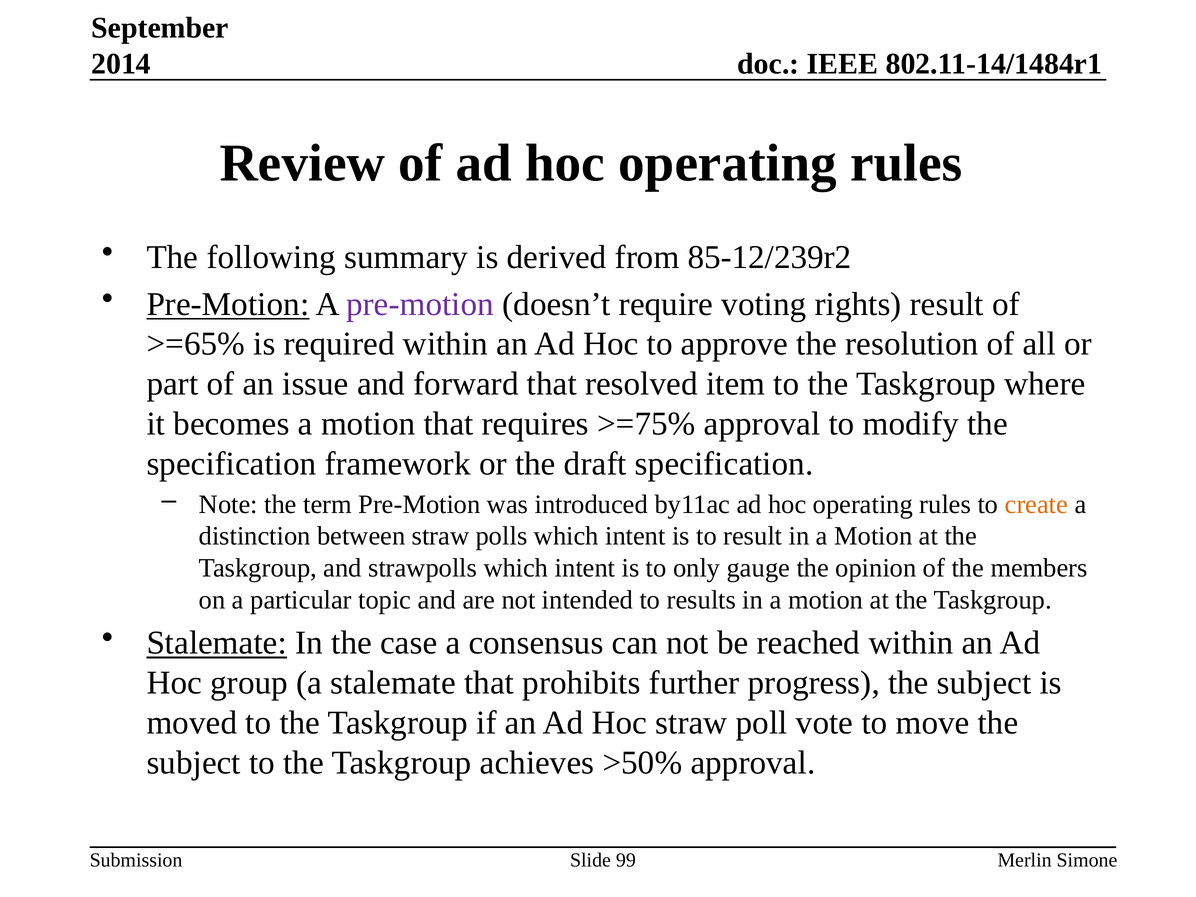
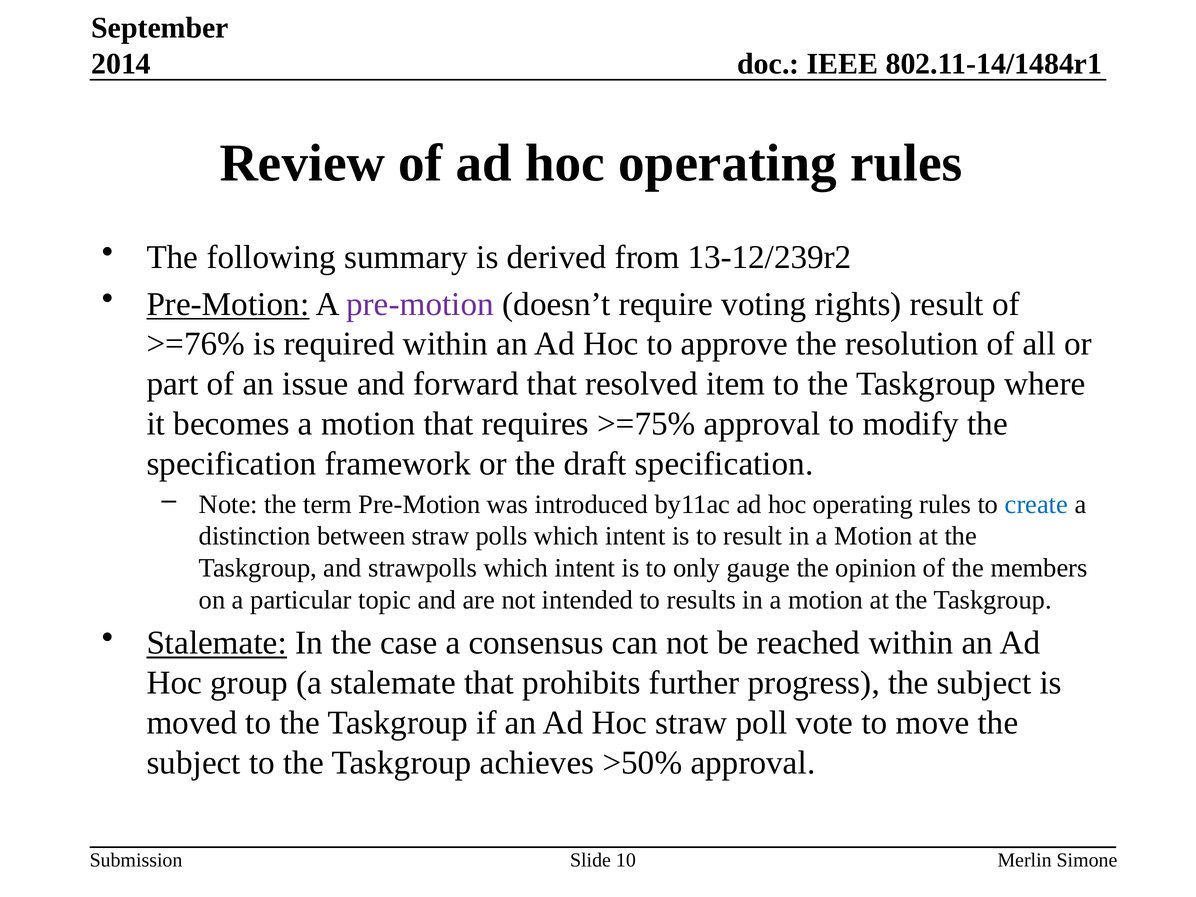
85-12/239r2: 85-12/239r2 -> 13-12/239r2 (770, 258)
>=65%: >=65% -> >=76% (196, 344)
create colour: orange -> blue (1036, 504)
99: 99 -> 10 (626, 860)
